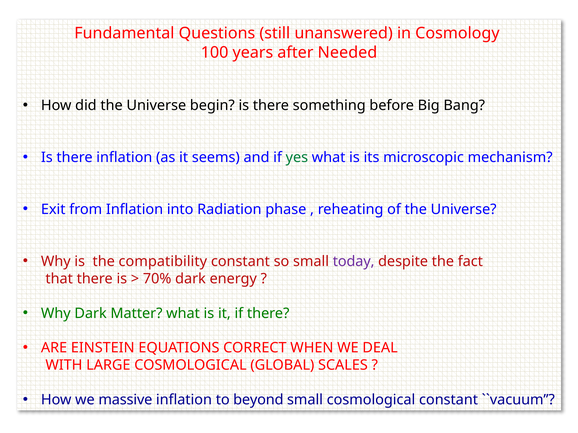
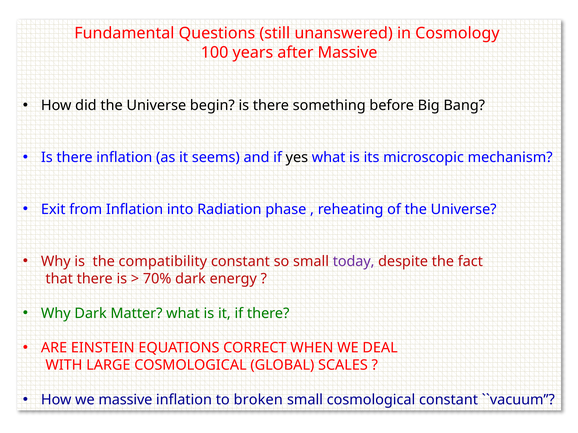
after Needed: Needed -> Massive (348, 53)
yes colour: green -> black (297, 158)
beyond: beyond -> broken (258, 400)
